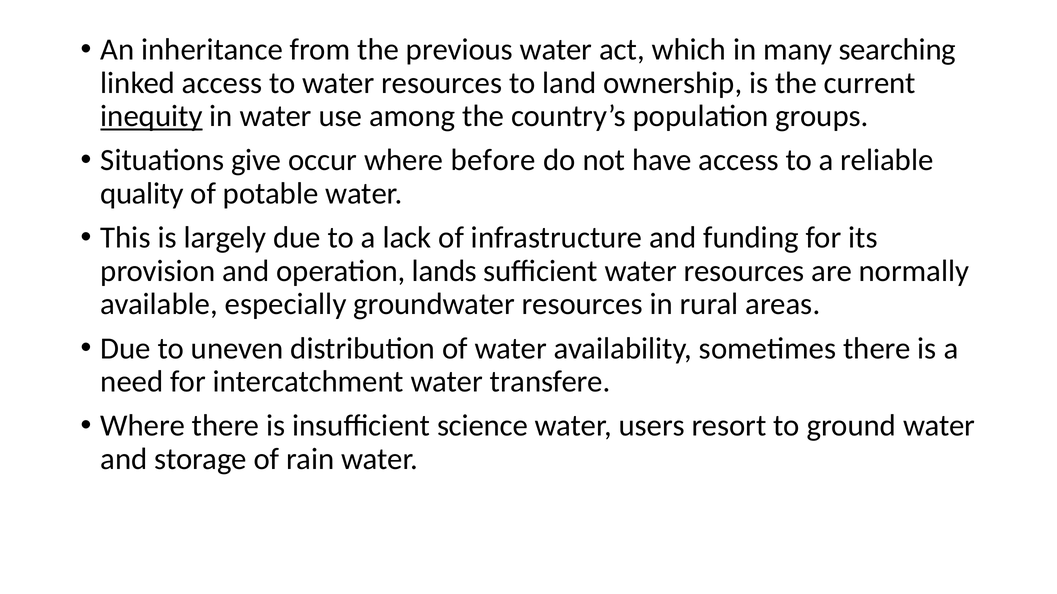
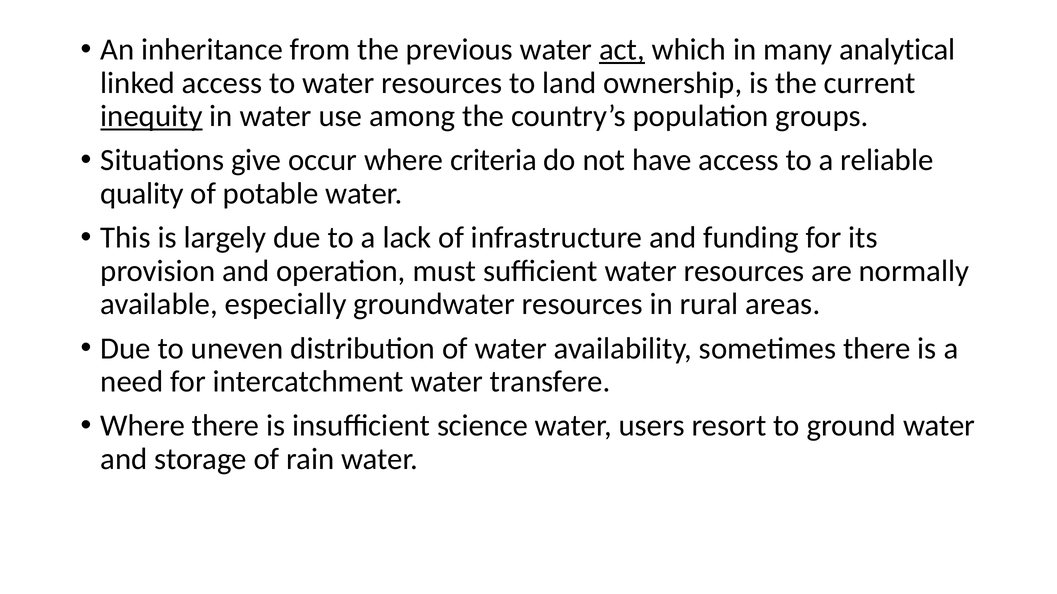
act underline: none -> present (622, 50)
searching: searching -> analytical (897, 50)
before: before -> criteria (493, 160)
lands: lands -> must (444, 271)
